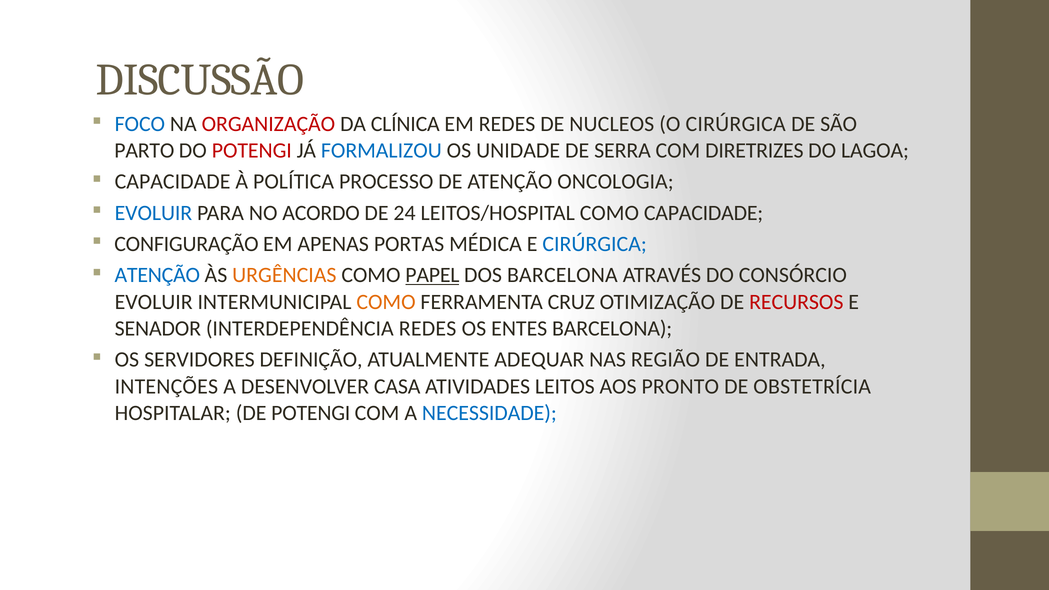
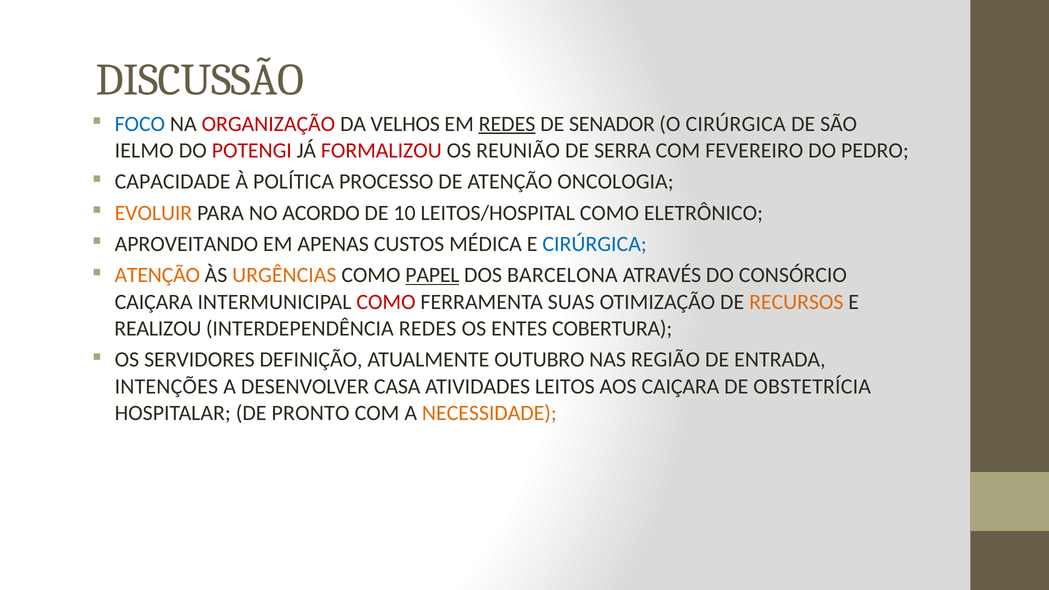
CLÍNICA: CLÍNICA -> VELHOS (405, 124)
REDES underline: none -> present (507, 124)
NUCLEOS: NUCLEOS -> SENADOR (612, 124)
PARTO: PARTO -> IELMO (144, 151)
FORMALIZOU colour: blue -> red (381, 151)
UNIDADE: UNIDADE -> REUNIÃO (518, 151)
DIRETRIZES: DIRETRIZES -> FEVEREIRO (754, 151)
LAGOA: LAGOA -> PEDRO (875, 151)
EVOLUIR colour: blue -> orange (153, 213)
24: 24 -> 10 (405, 213)
COMO CAPACIDADE: CAPACIDADE -> ELETRÔNICO (703, 213)
CONFIGURAÇÃO: CONFIGURAÇÃO -> APROVEITANDO (186, 244)
PORTAS: PORTAS -> CUSTOS (409, 244)
ATENÇÃO colour: blue -> orange (157, 275)
EVOLUIR: EVOLUIR -> CAIÇARA (154, 302)
COMO colour: orange -> red (386, 302)
CRUZ: CRUZ -> SUAS (571, 302)
RECURSOS colour: red -> orange (796, 302)
SENADOR: SENADOR -> REALIZOU (158, 329)
ENTES BARCELONA: BARCELONA -> COBERTURA (612, 329)
ADEQUAR: ADEQUAR -> OUTUBRO (539, 360)
AOS PRONTO: PRONTO -> CAIÇARA (680, 387)
DE POTENGI: POTENGI -> PRONTO (311, 413)
NECESSIDADE colour: blue -> orange (489, 413)
